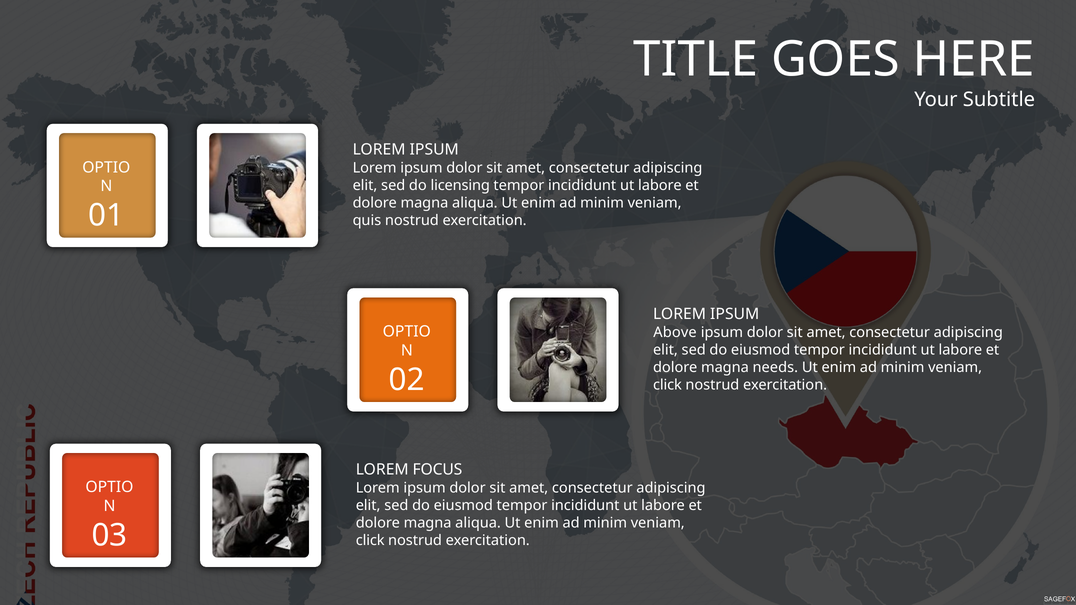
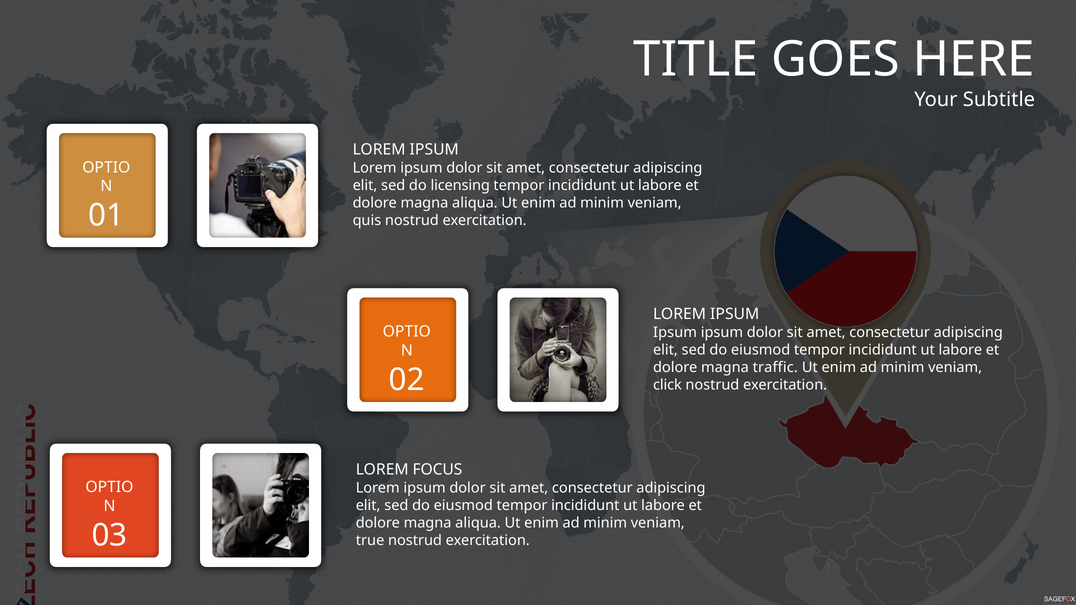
Above: Above -> Ipsum (675, 332)
needs: needs -> traffic (775, 367)
click: click -> true (370, 541)
